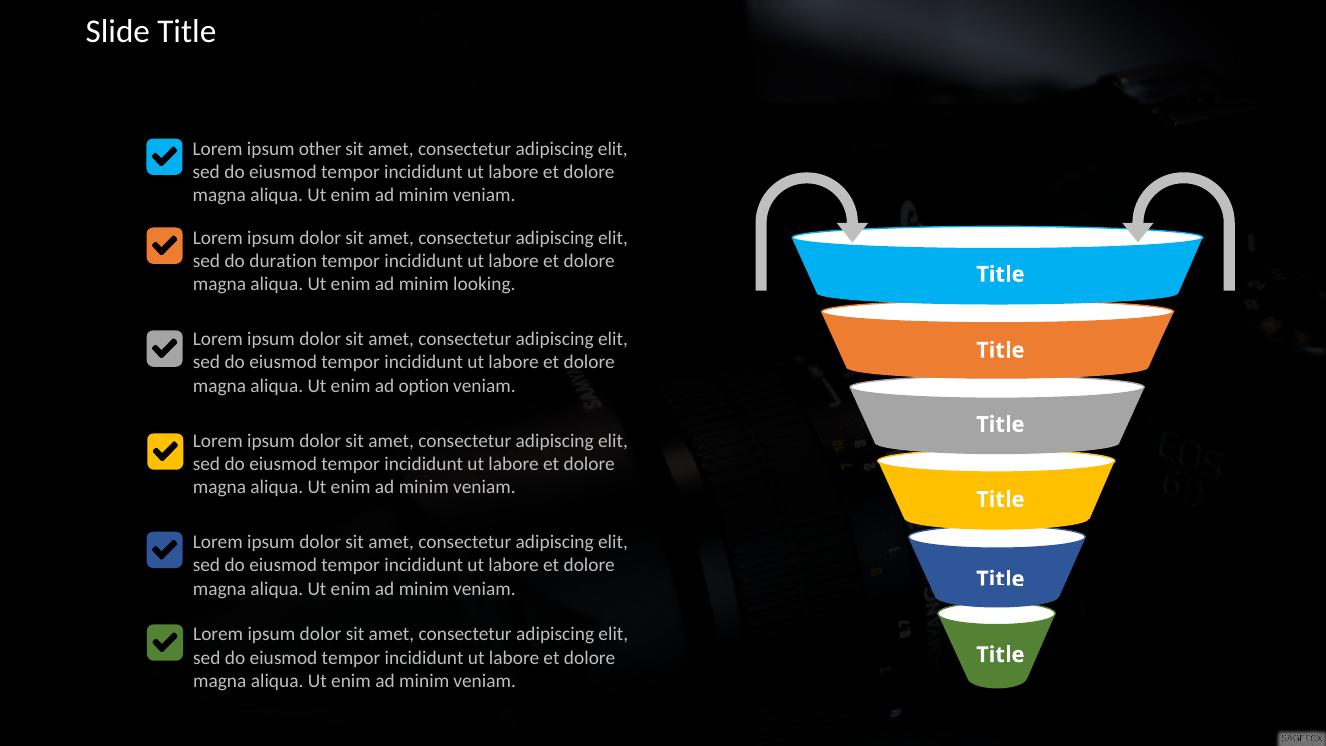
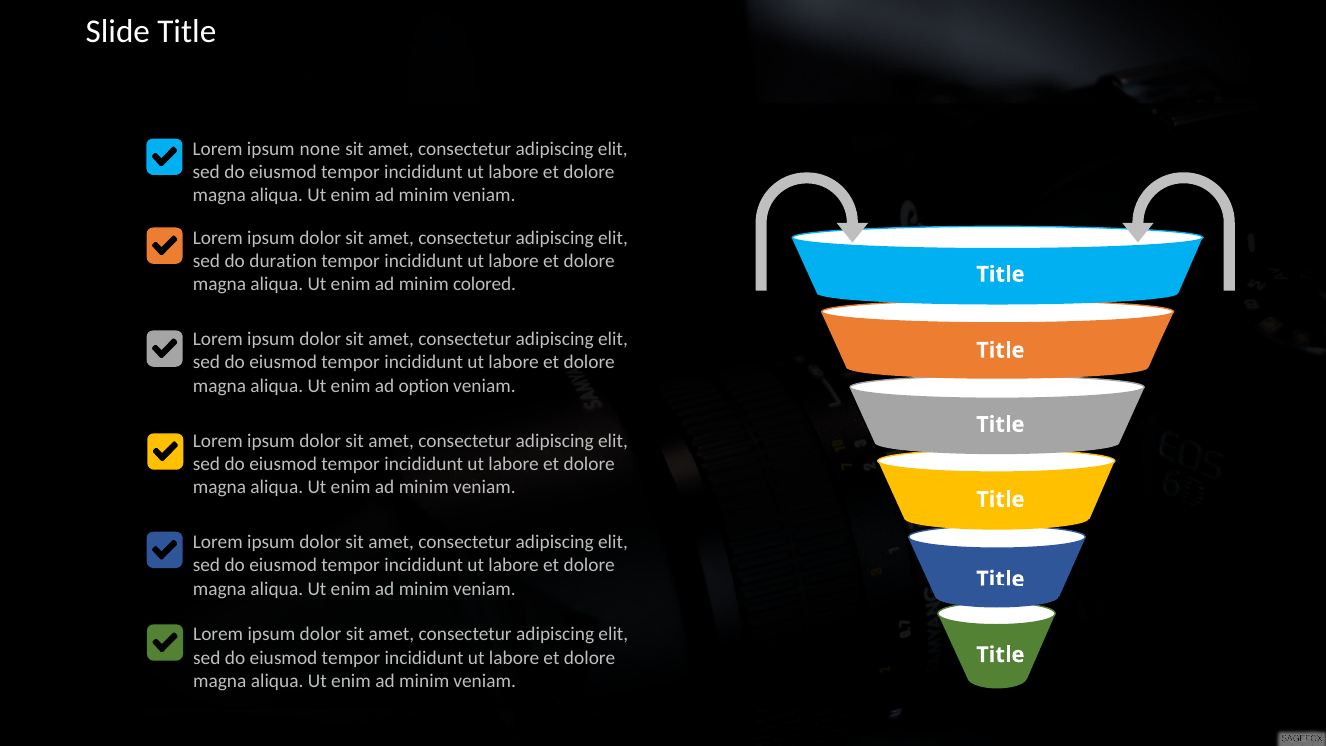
other: other -> none (320, 149)
looking: looking -> colored (484, 284)
